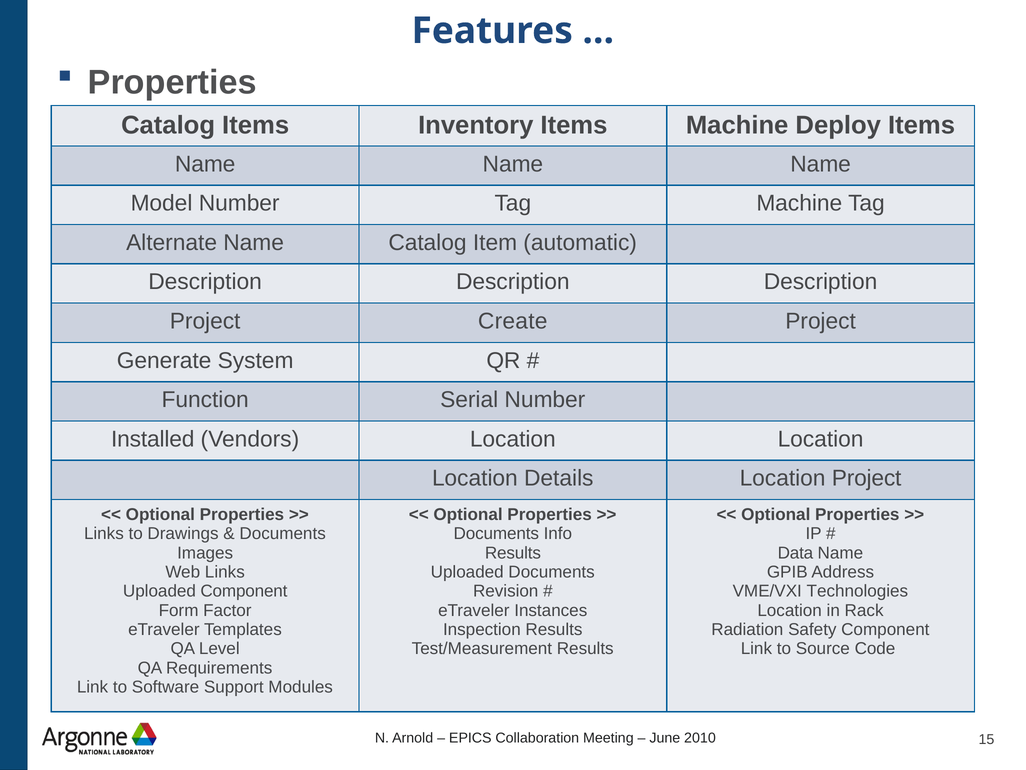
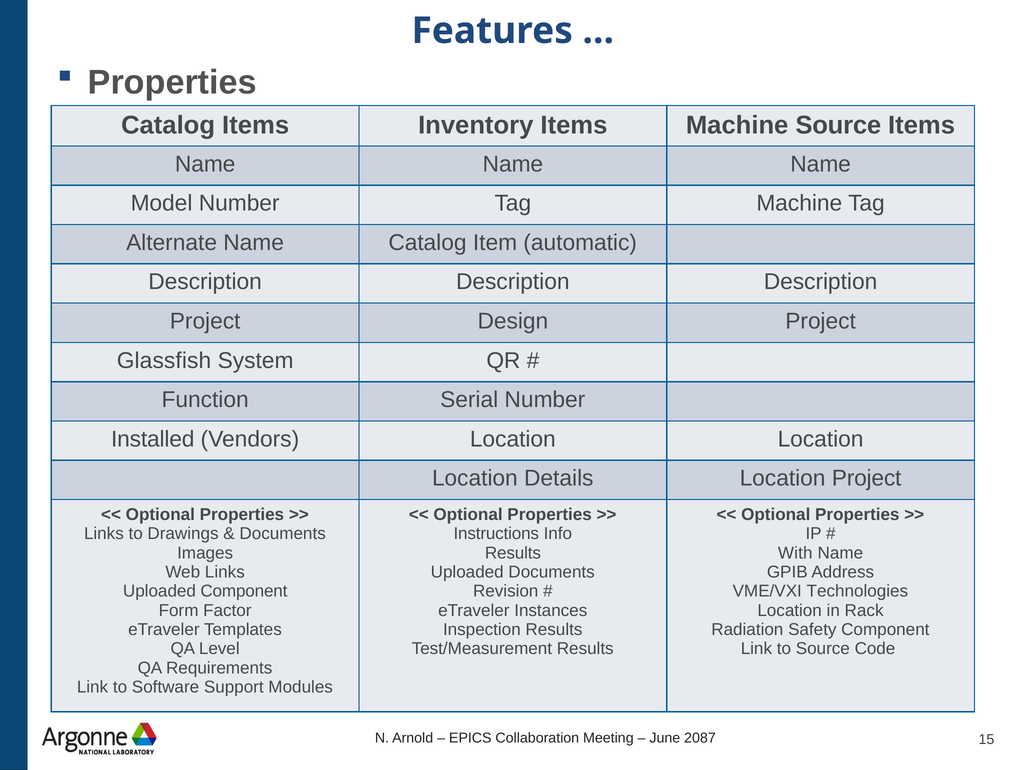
Machine Deploy: Deploy -> Source (838, 125)
Create: Create -> Design (513, 321)
Generate: Generate -> Glassfish (164, 360)
Documents: Documents -> Instructions (496, 533)
Data: Data -> With (795, 553)
2010: 2010 -> 2087 (700, 737)
